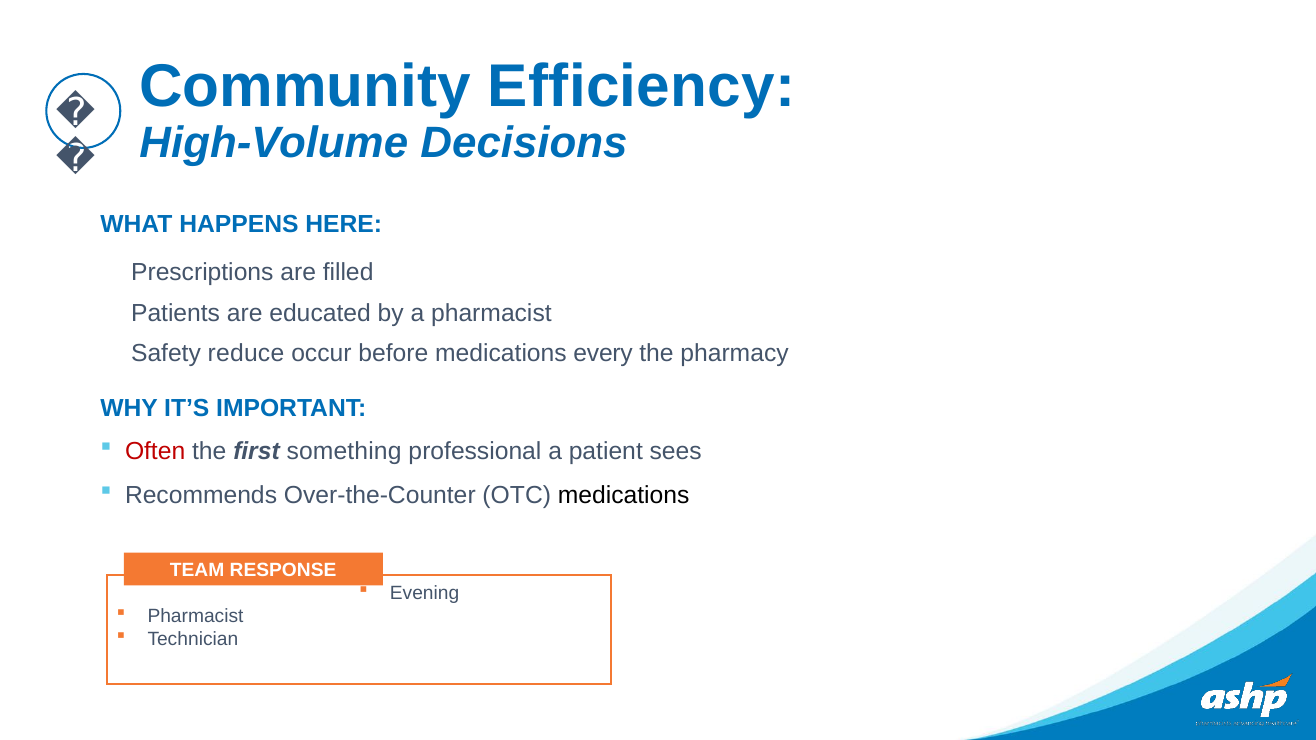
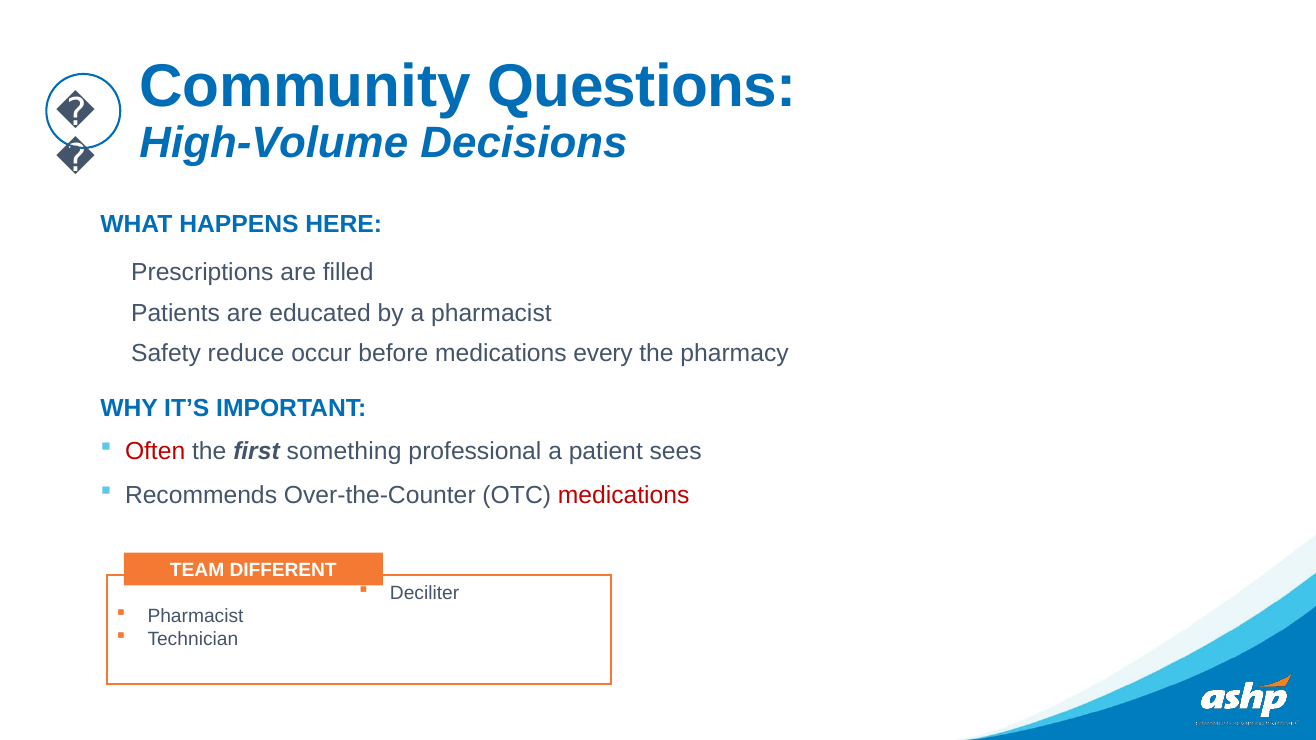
Efficiency: Efficiency -> Questions (642, 87)
medications colour: black -> red (624, 496)
RESPONSE: RESPONSE -> DIFFERENT (283, 571)
Evening: Evening -> Deciliter (425, 593)
